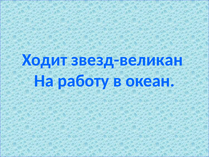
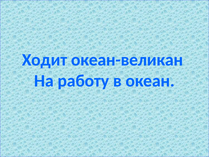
звезд-великан: звезд-великан -> океан-великан (127, 60)
